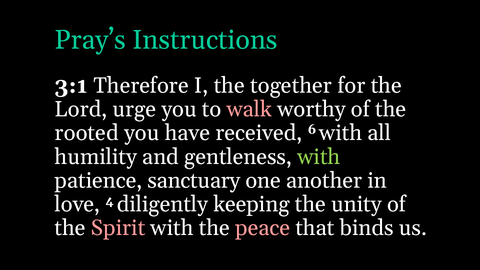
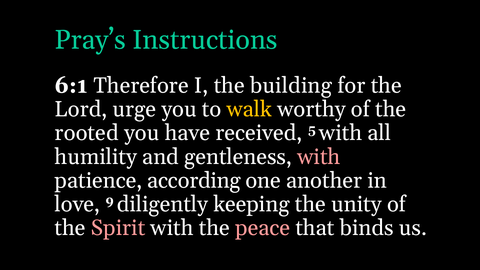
3:1: 3:1 -> 6:1 (71, 86)
together: together -> building (291, 86)
walk colour: pink -> yellow (249, 109)
6: 6 -> 5 (312, 130)
with colour: light green -> pink (319, 157)
sanctuary: sanctuary -> according (194, 181)
4: 4 -> 9 (110, 201)
